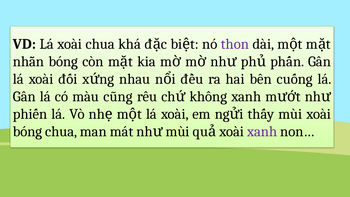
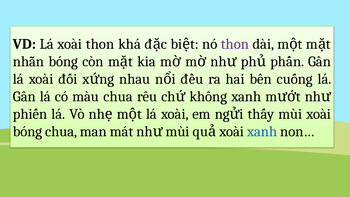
xoài chua: chua -> thon (100, 44)
màu cũng: cũng -> chua (118, 97)
xanh colour: purple -> blue (262, 132)
